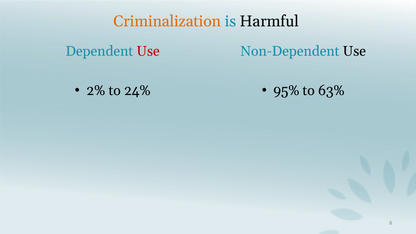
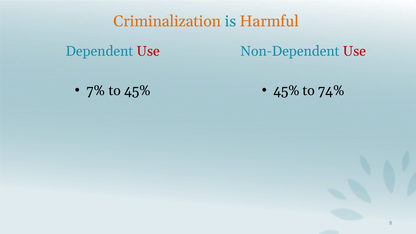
Harmful colour: black -> orange (270, 21)
Use colour: black -> red (354, 51)
2%: 2% -> 7% (96, 91)
to 24%: 24% -> 45% (137, 91)
95%: 95% -> 45% (286, 91)
63%: 63% -> 74% (331, 91)
